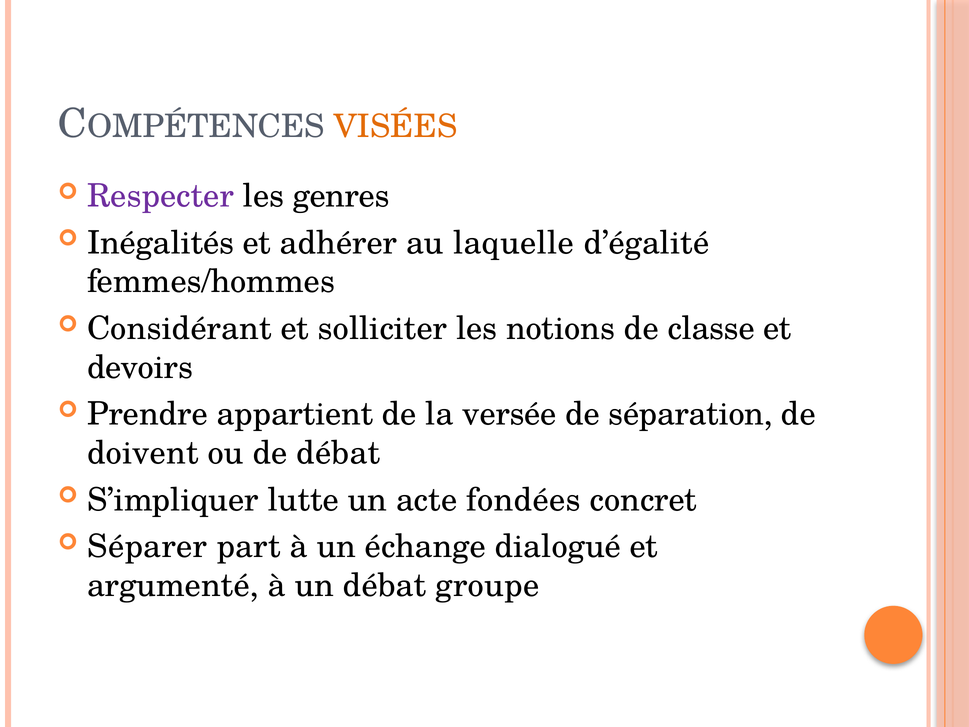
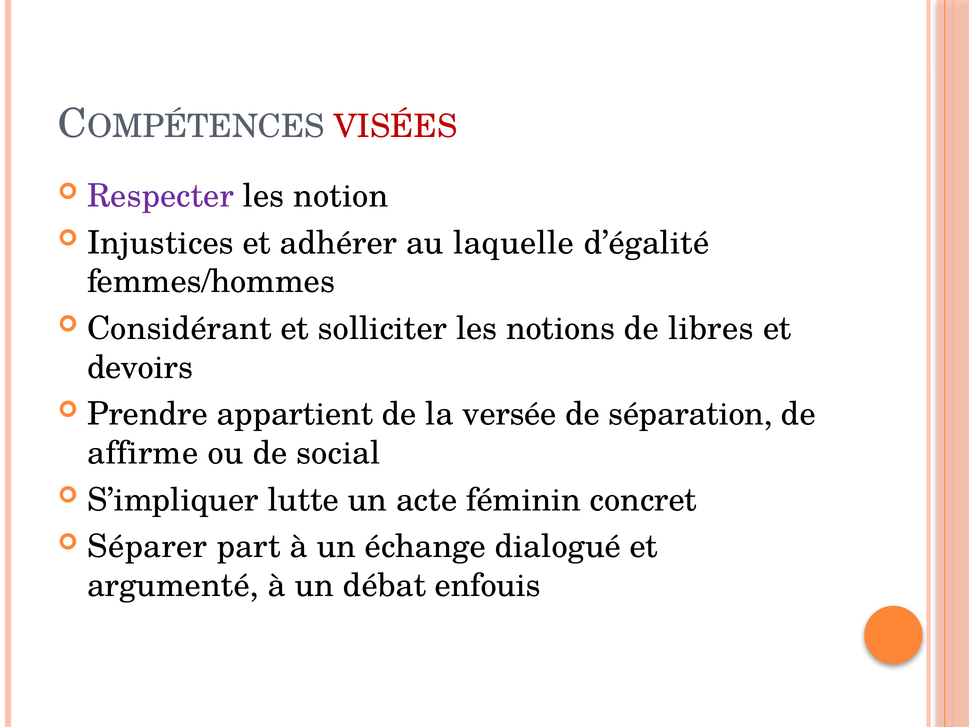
VISÉES colour: orange -> red (396, 127)
genres: genres -> notion (341, 196)
Inégalités: Inégalités -> Injustices (160, 243)
classe: classe -> libres (711, 328)
doivent: doivent -> affirme (143, 453)
de débat: débat -> social (338, 453)
fondées: fondées -> féminin (524, 500)
groupe: groupe -> enfouis (488, 585)
